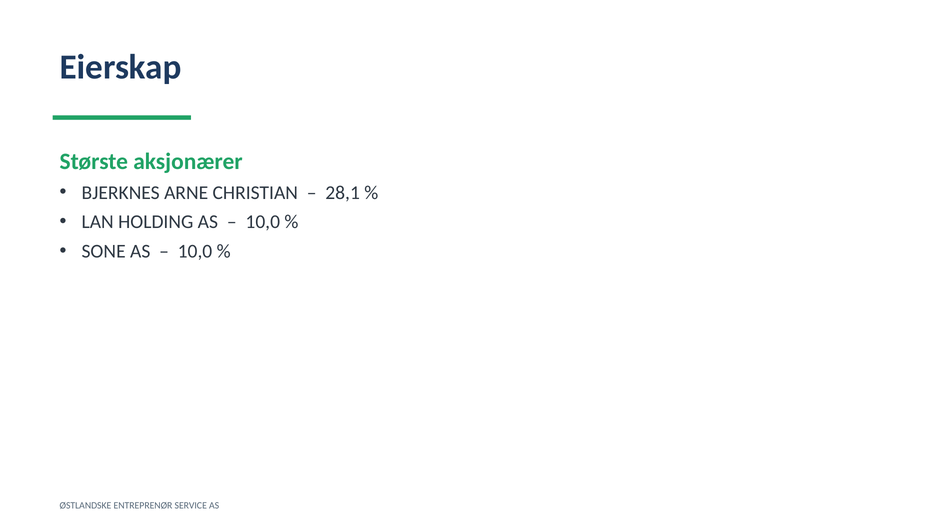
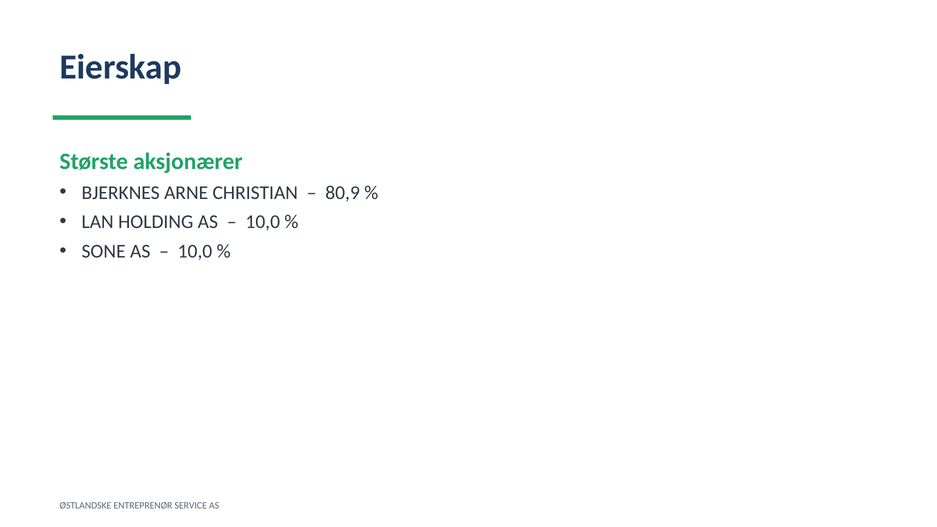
28,1: 28,1 -> 80,9 (343, 193)
